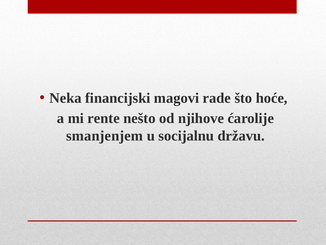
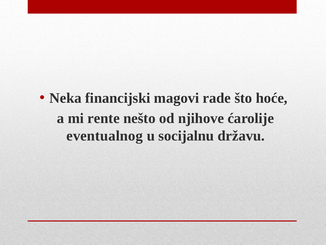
smanjenjem: smanjenjem -> eventualnog (105, 136)
